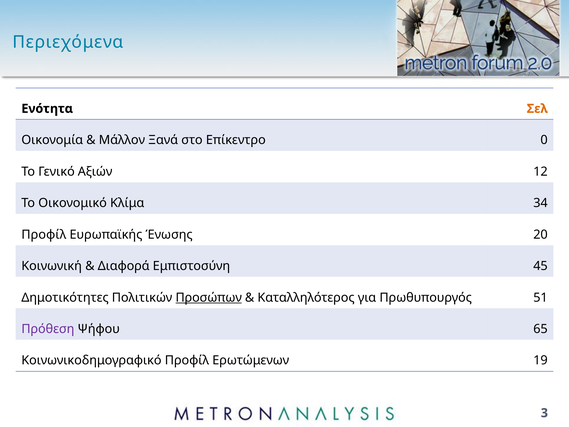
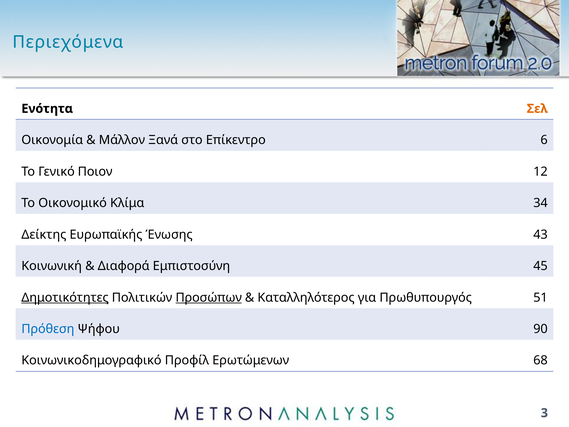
0: 0 -> 6 (544, 140)
Αξιών: Αξιών -> Ποιον (95, 172)
Προφίλ: Προφίλ -> Δείκτης (44, 234)
20: 20 -> 43 (540, 234)
Δημοτικότητες underline: none -> present (65, 297)
Πρόθεση colour: purple -> blue (48, 329)
65: 65 -> 90 (540, 329)
19: 19 -> 68 (540, 360)
